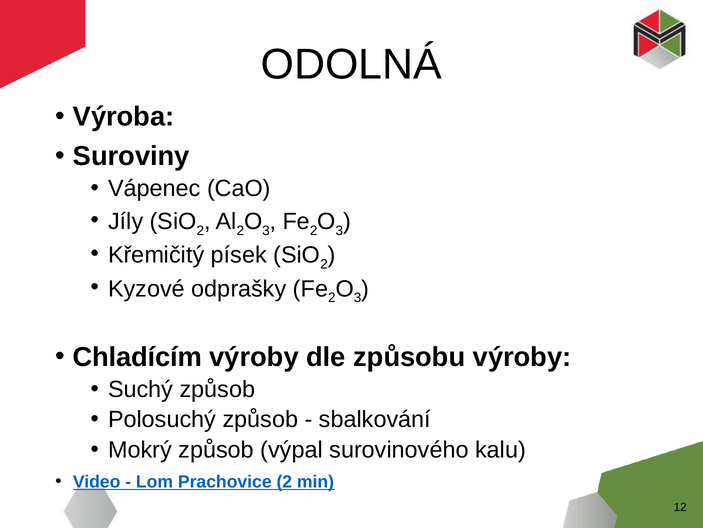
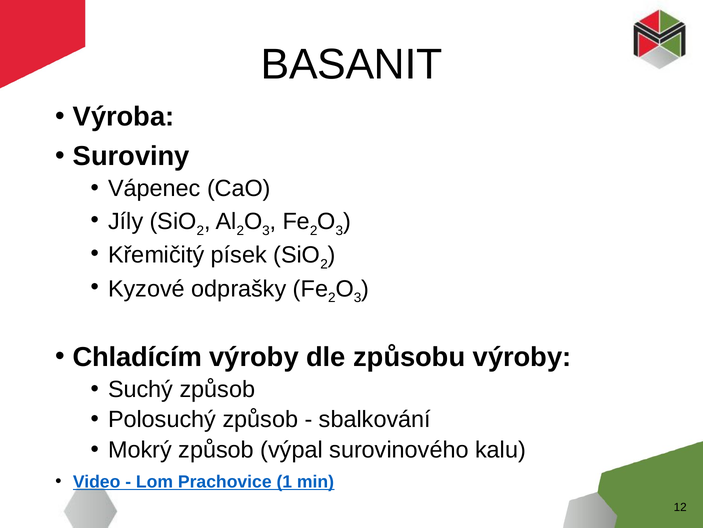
ODOLNÁ: ODOLNÁ -> BASANIT (352, 65)
Prachovice 2: 2 -> 1 (284, 481)
